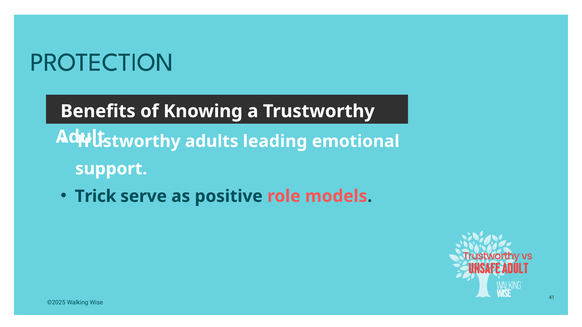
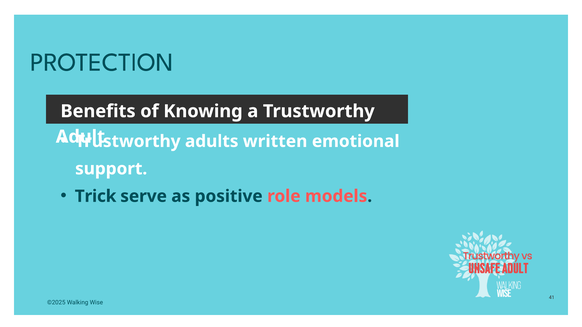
leading: leading -> written (275, 141)
